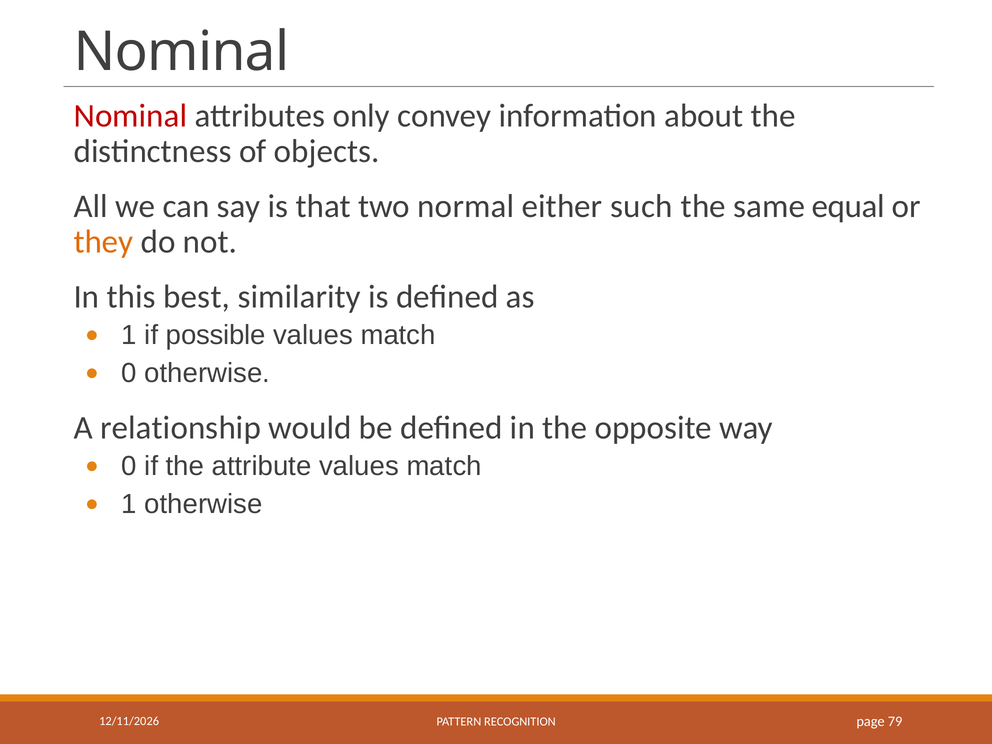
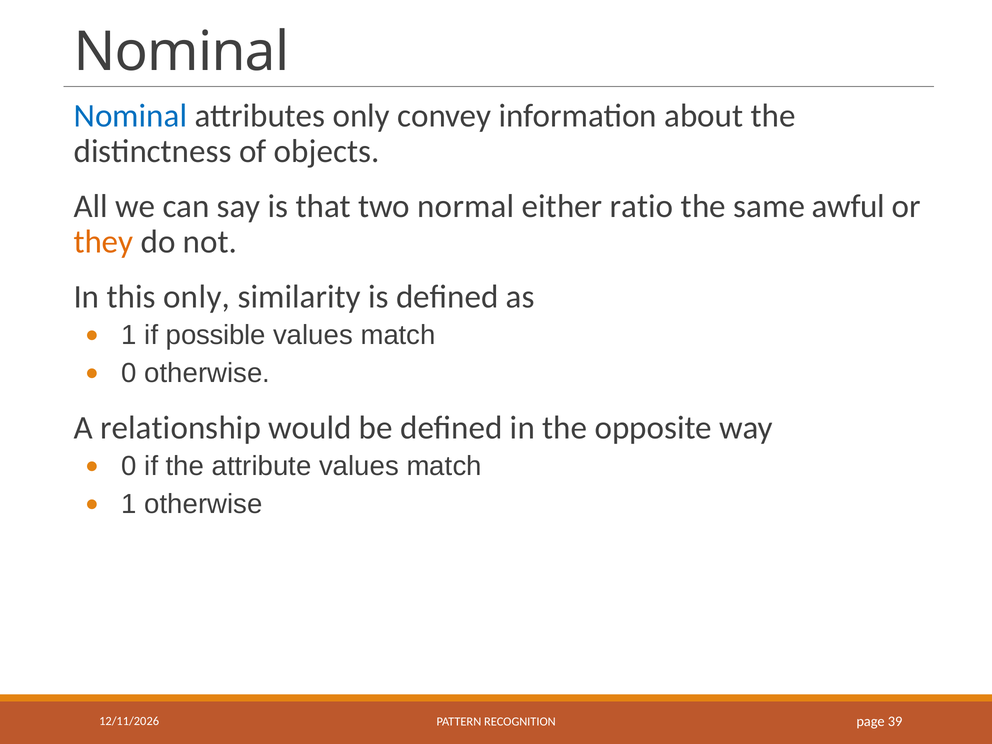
Nominal colour: red -> blue (130, 116)
such: such -> ratio (642, 206)
equal: equal -> awful (848, 206)
this best: best -> only (197, 297)
79: 79 -> 39 (895, 722)
